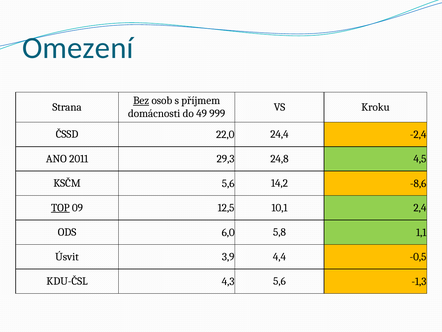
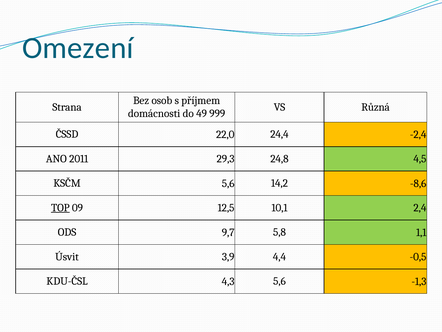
Bez underline: present -> none (141, 100)
Kroku: Kroku -> Různá (376, 107)
6,0: 6,0 -> 9,7 (228, 232)
